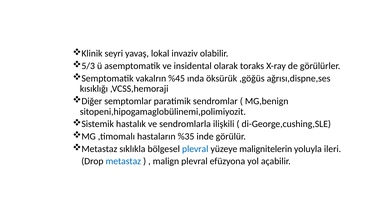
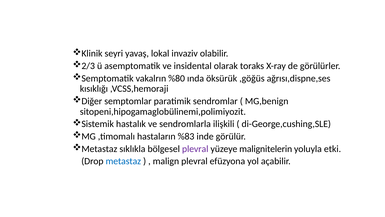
5/3: 5/3 -> 2/3 (88, 66)
%45: %45 -> %80 (177, 78)
%35: %35 -> %83 (186, 136)
plevral colour: blue -> purple (195, 149)
ileri: ileri -> etki (333, 149)
